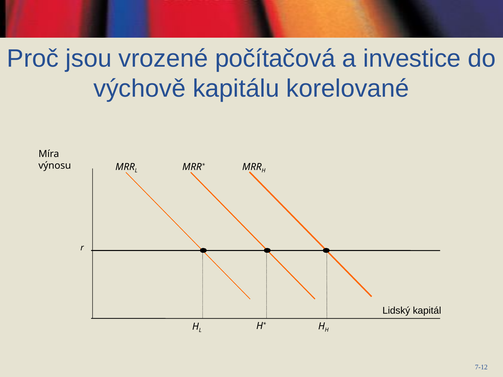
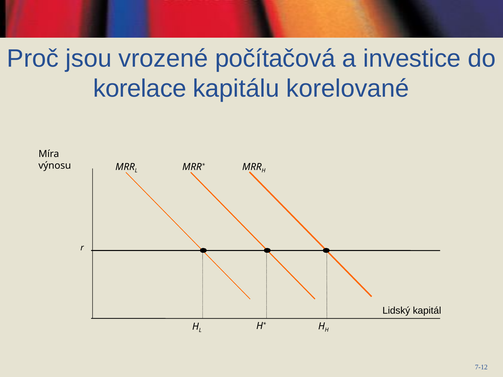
výchově: výchově -> korelace (140, 89)
